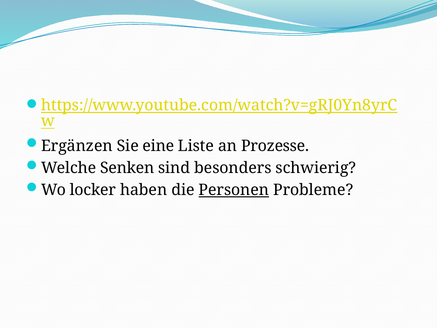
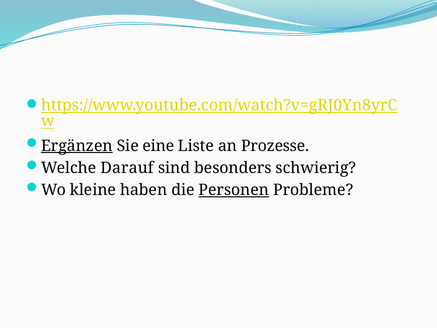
Ergänzen underline: none -> present (77, 146)
Senken: Senken -> Darauf (127, 168)
locker: locker -> kleine (93, 190)
